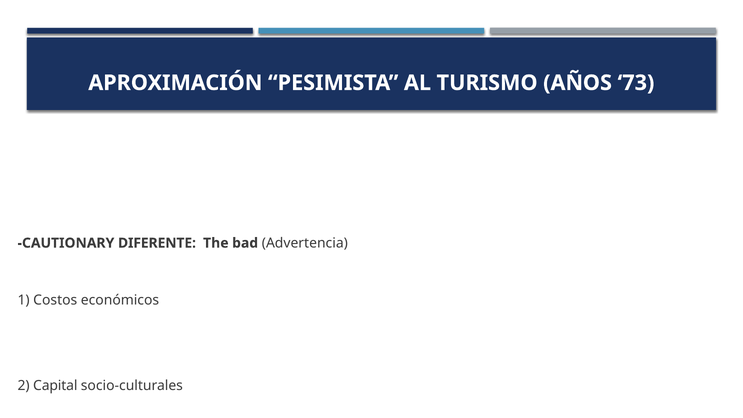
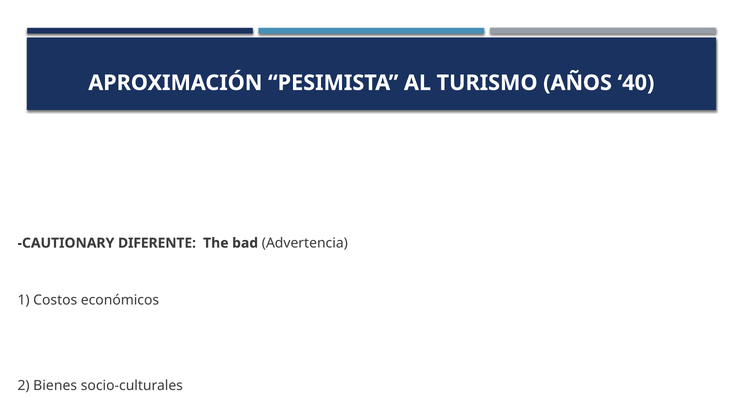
73: 73 -> 40 (636, 83)
Capital: Capital -> Bienes (55, 386)
